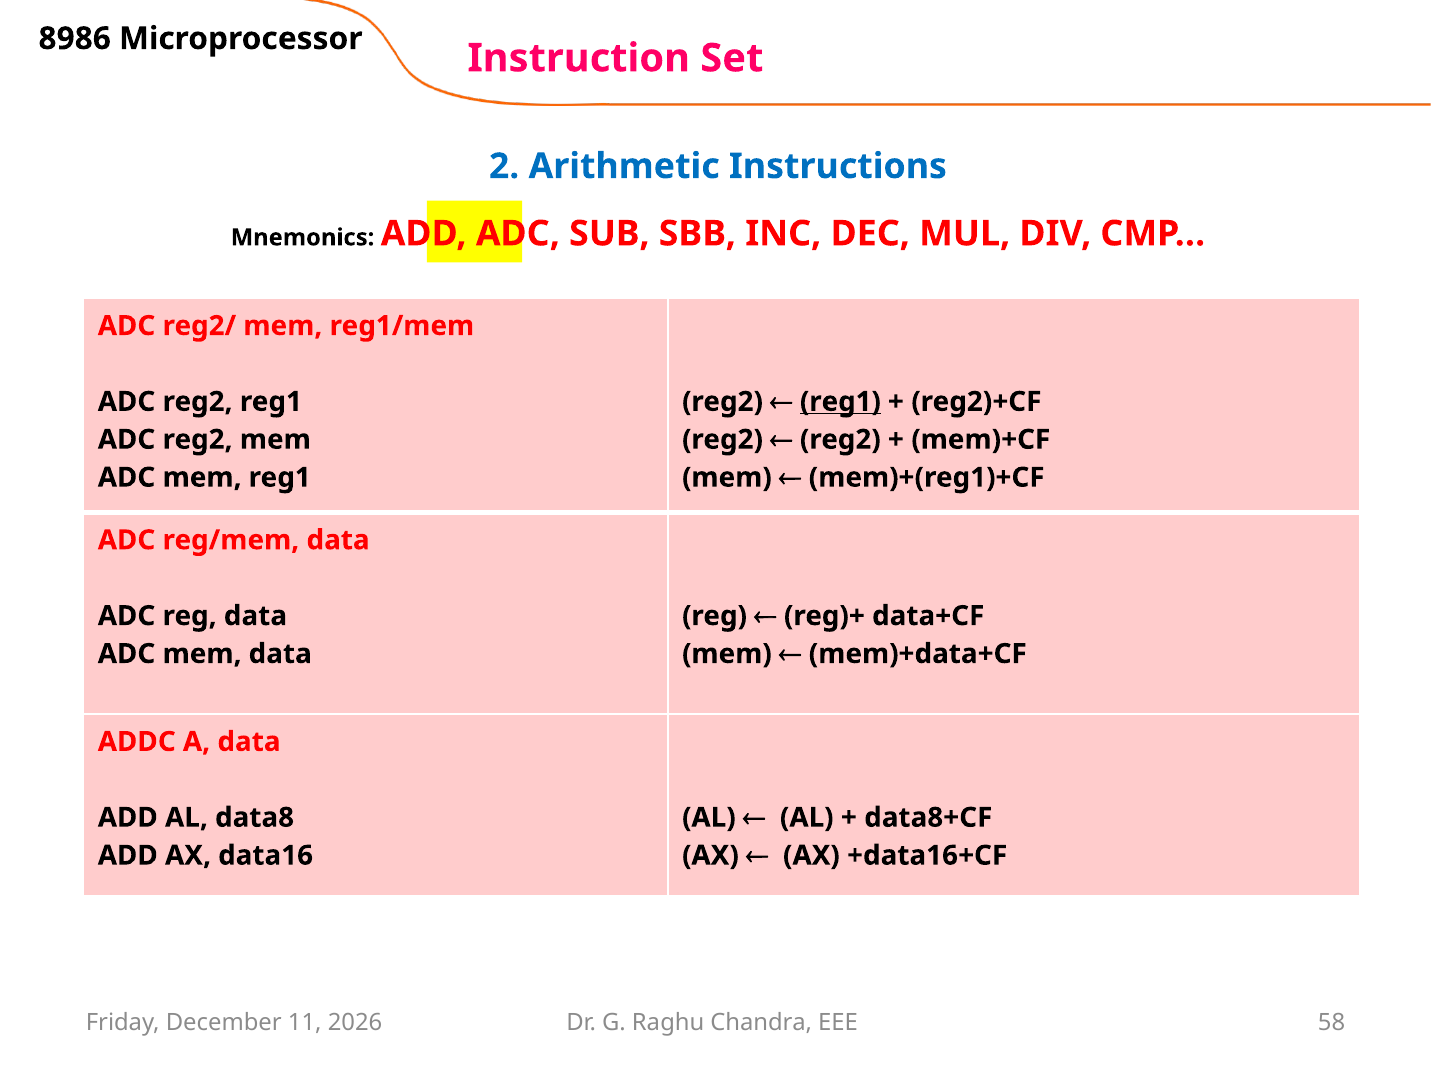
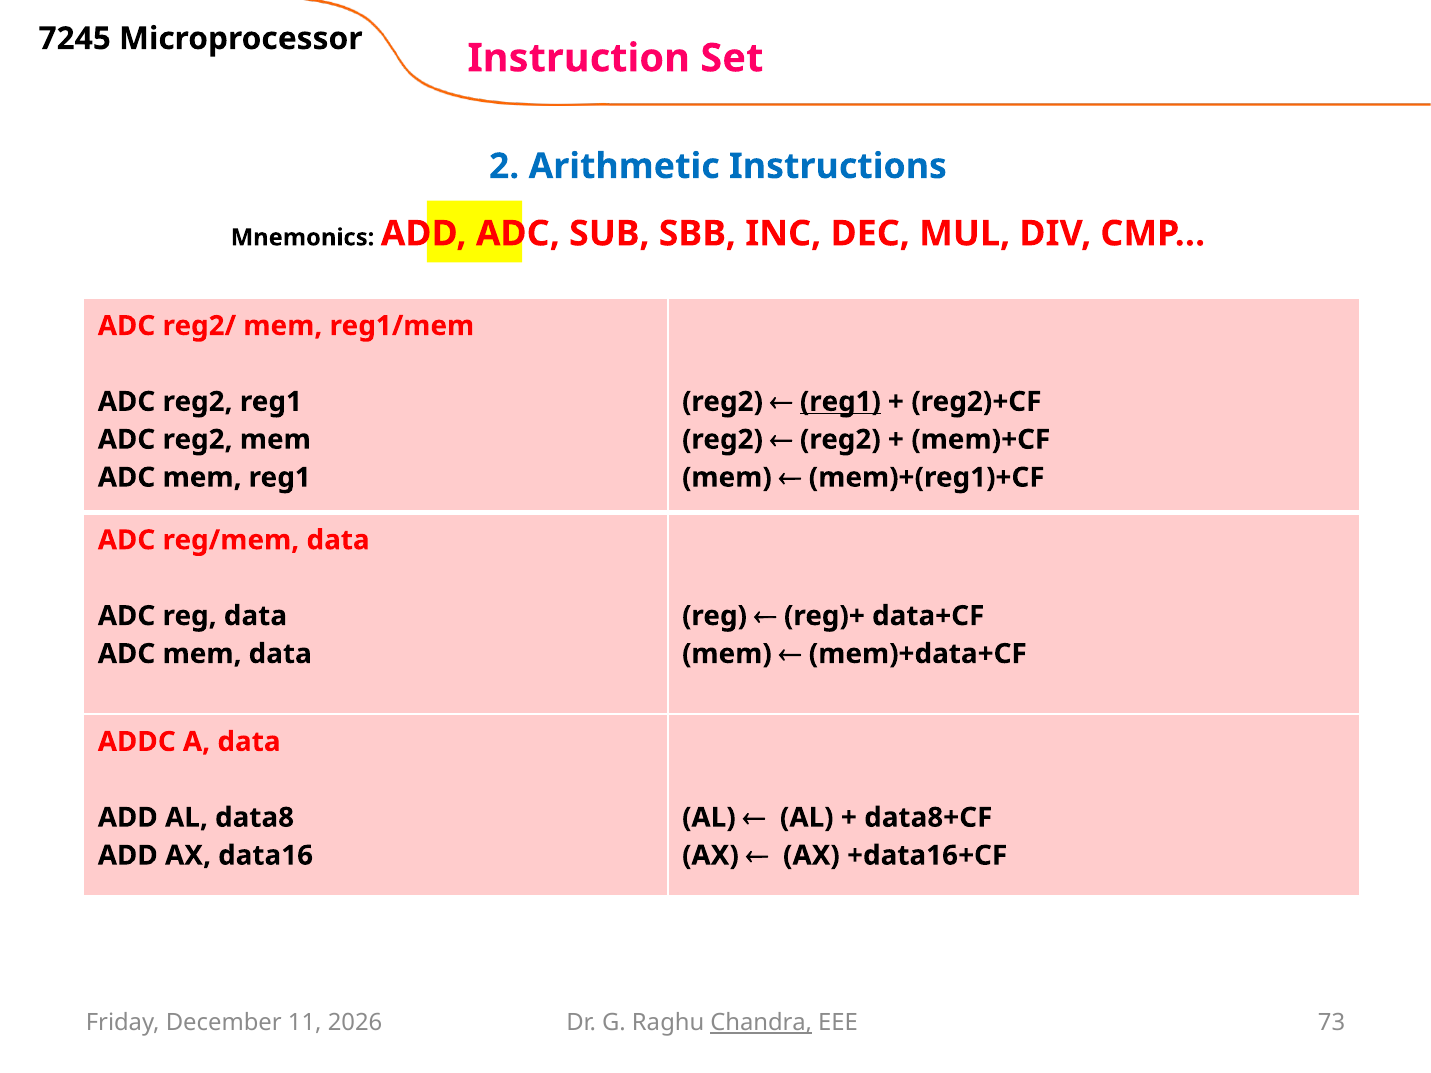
8986: 8986 -> 7245 (75, 39)
Chandra underline: none -> present (761, 1023)
58: 58 -> 73 (1332, 1023)
